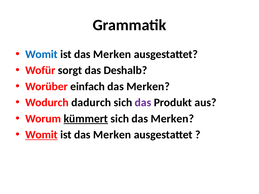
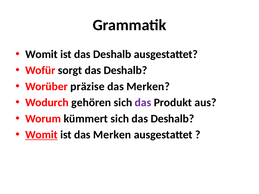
Womit colour: blue -> black (41, 54)
Merken: Merken -> Deshalb (112, 54)
einfach: einfach -> präzise (88, 87)
dadurch: dadurch -> gehören (91, 103)
kümmert underline: present -> none (86, 119)
sich das Merken: Merken -> Deshalb (172, 119)
